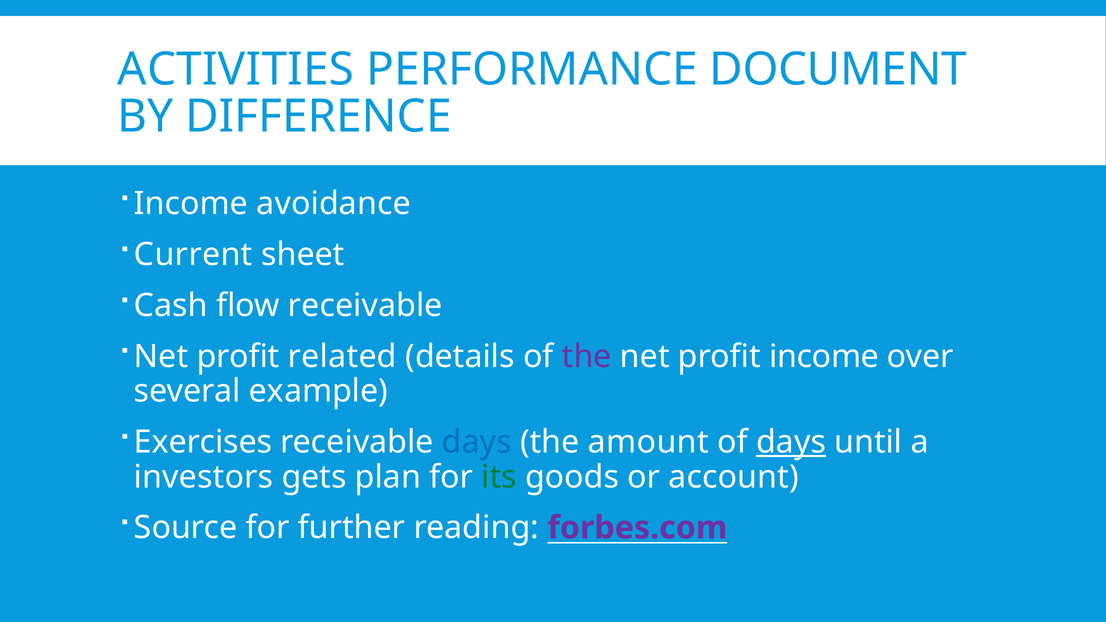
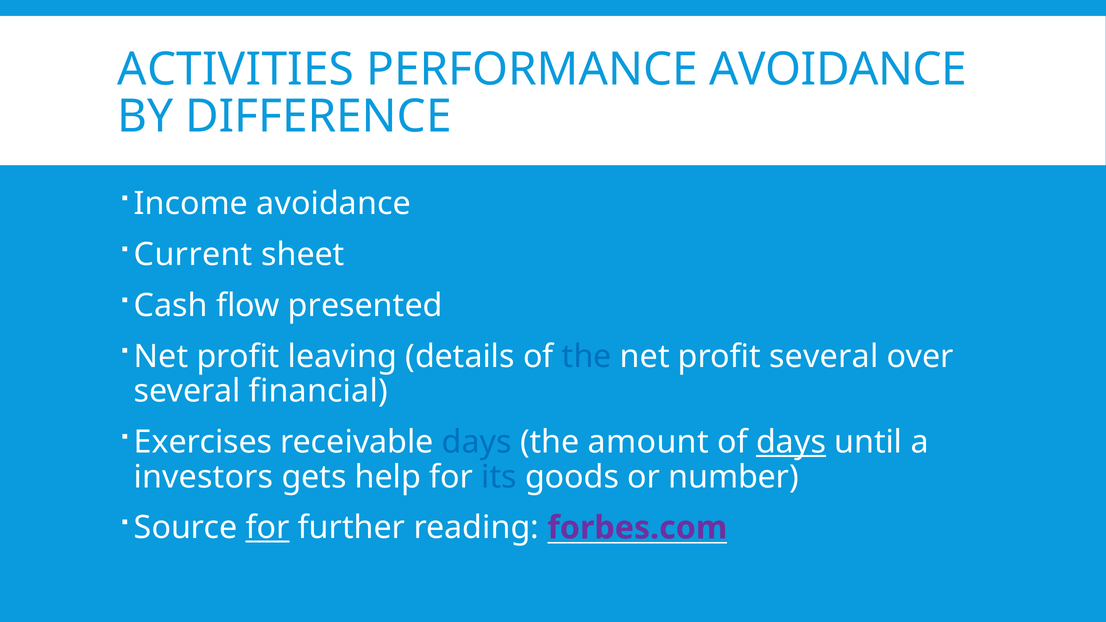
PERFORMANCE DOCUMENT: DOCUMENT -> AVOIDANCE (838, 70)
flow receivable: receivable -> presented (365, 306)
related: related -> leaving (342, 357)
the colour: purple -> blue (587, 357)
profit income: income -> several (824, 357)
example: example -> financial (318, 391)
plan: plan -> help (388, 477)
its colour: green -> blue (499, 477)
account: account -> number (734, 477)
for underline: none -> present (268, 528)
